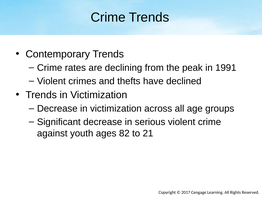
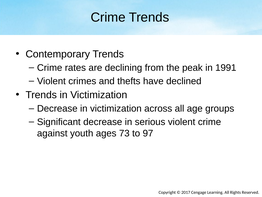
82: 82 -> 73 (124, 133)
21: 21 -> 97 (148, 133)
